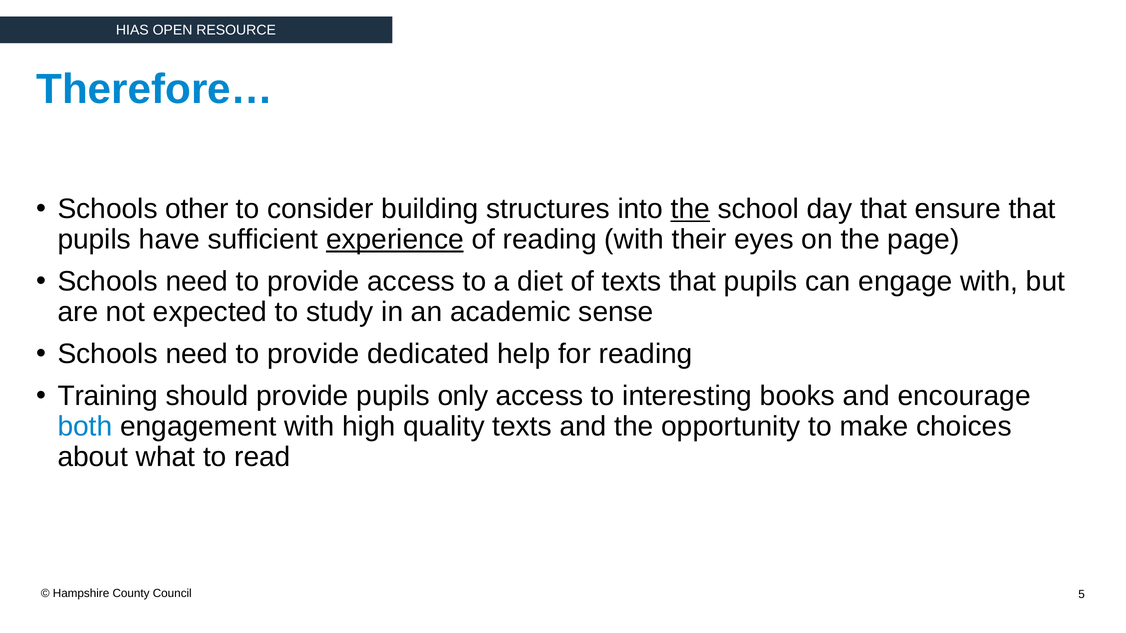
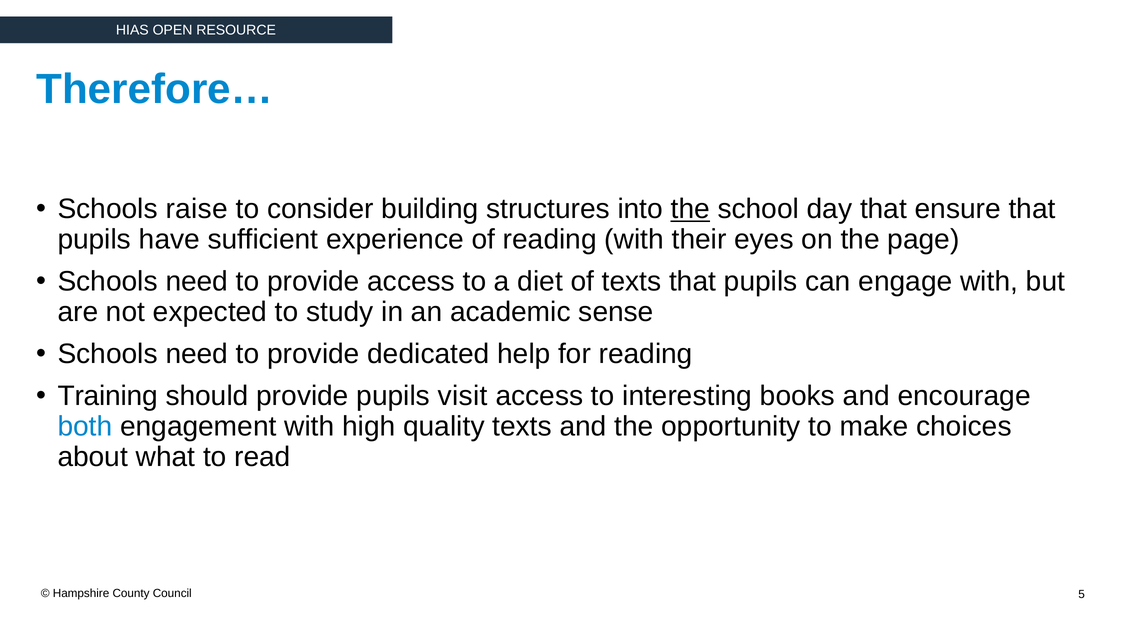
other: other -> raise (197, 209)
experience underline: present -> none (395, 240)
only: only -> visit (463, 396)
